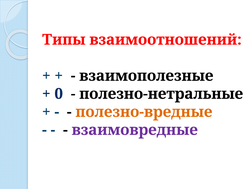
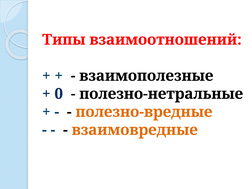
взаимовредные colour: purple -> orange (135, 130)
